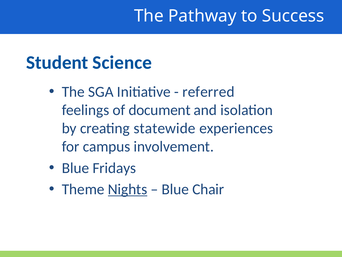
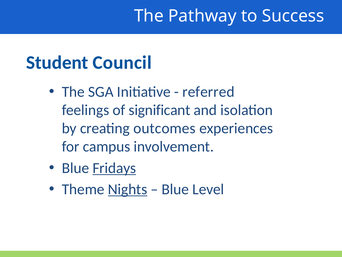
Science: Science -> Council (122, 63)
document: document -> significant (160, 110)
statewide: statewide -> outcomes (165, 128)
Fridays underline: none -> present (114, 168)
Chair: Chair -> Level (208, 189)
